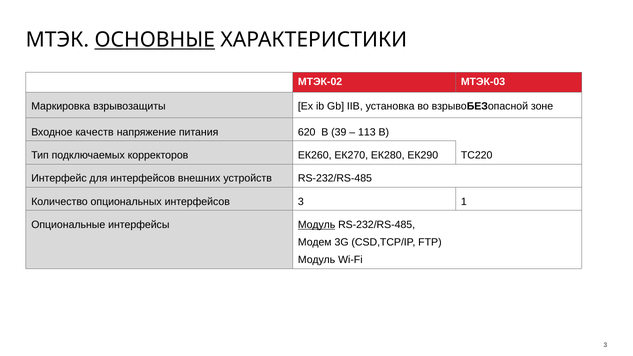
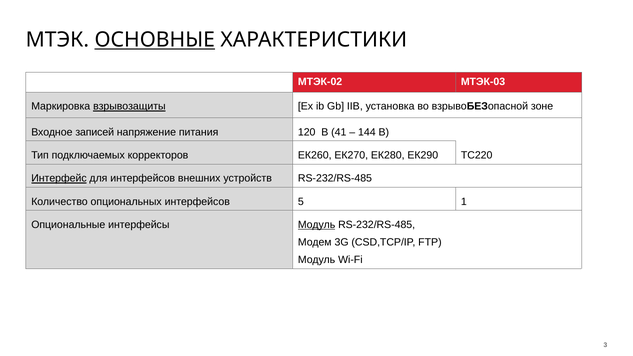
взрывозащиты underline: none -> present (129, 106)
качеств: качеств -> записей (95, 132)
620: 620 -> 120 (307, 132)
39: 39 -> 41 (339, 132)
113: 113 -> 144 (367, 132)
Интерфейс underline: none -> present (59, 178)
интерфейсов 3: 3 -> 5 (301, 202)
